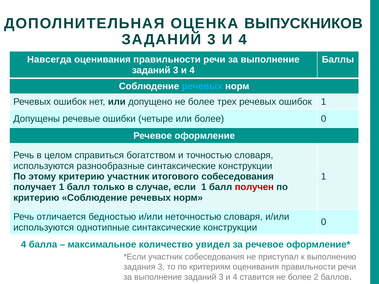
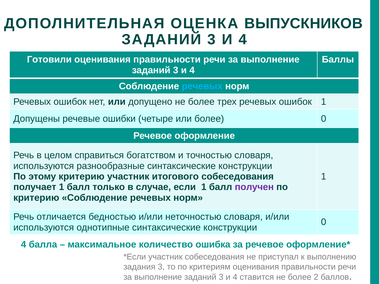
Навсегда: Навсегда -> Готовили (49, 60)
получен colour: red -> purple (254, 187)
увидел: увидел -> ошибка (213, 245)
